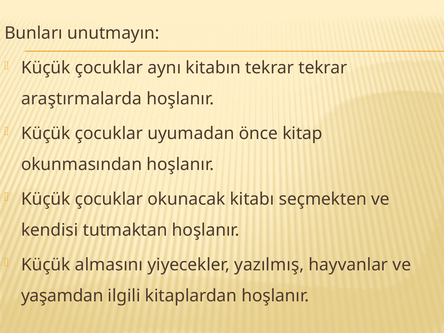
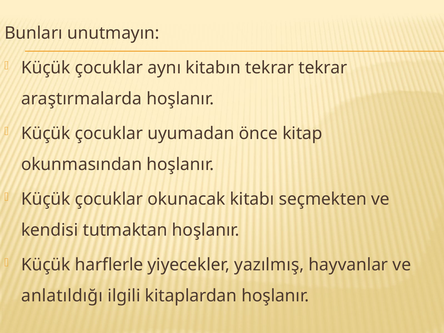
almasını: almasını -> harflerle (109, 265)
yaşamdan: yaşamdan -> anlatıldığı (62, 296)
